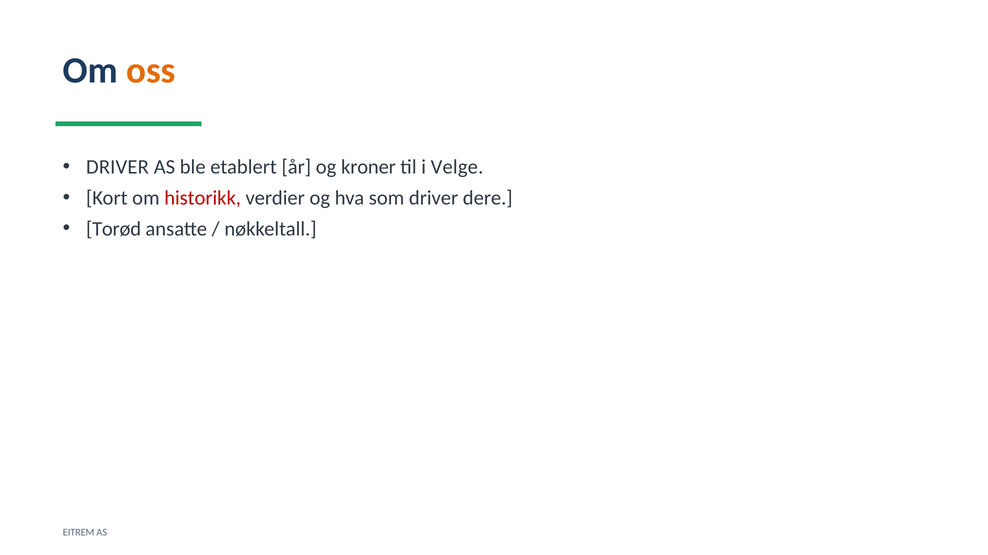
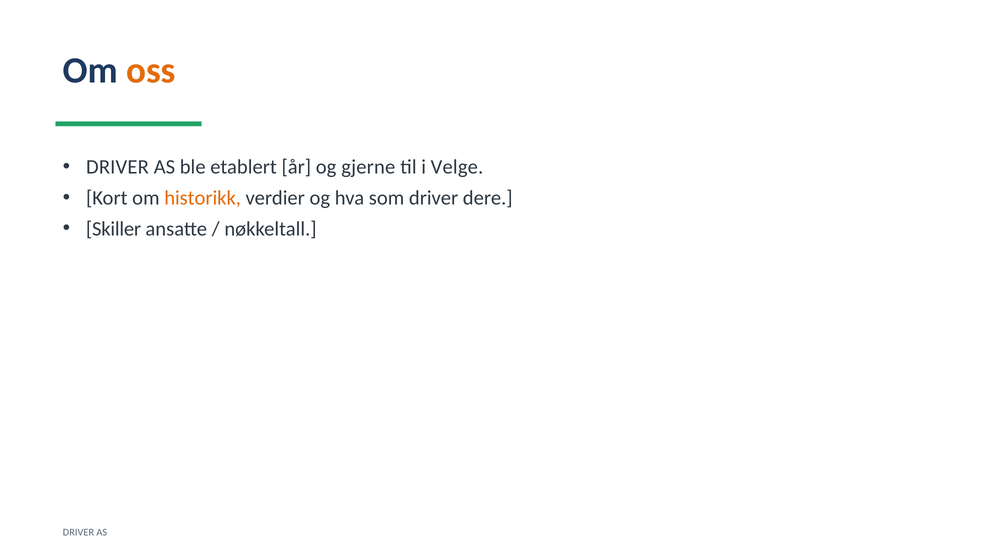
kroner: kroner -> gjerne (368, 167)
historikk colour: red -> orange (203, 198)
Torød: Torød -> Skiller (114, 229)
EITREM: EITREM -> DRIVER (79, 533)
